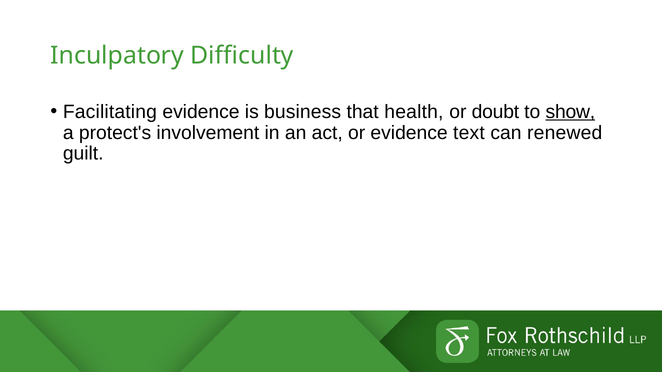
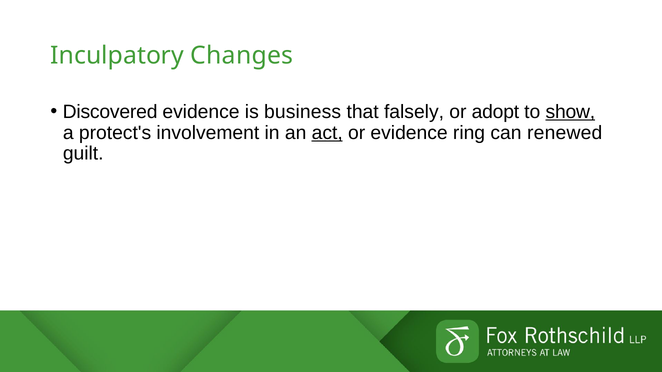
Difficulty: Difficulty -> Changes (242, 56)
Facilitating: Facilitating -> Discovered (110, 112)
health: health -> falsely (414, 112)
doubt: doubt -> adopt (495, 112)
act underline: none -> present (327, 133)
text: text -> ring (469, 133)
